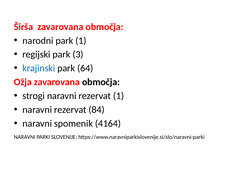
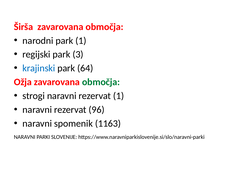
območja colour: black -> green (101, 82)
84: 84 -> 96 (97, 110)
4164: 4164 -> 1163 (108, 123)
